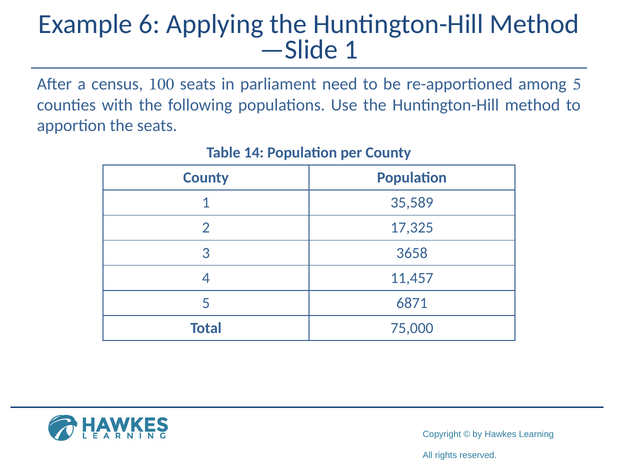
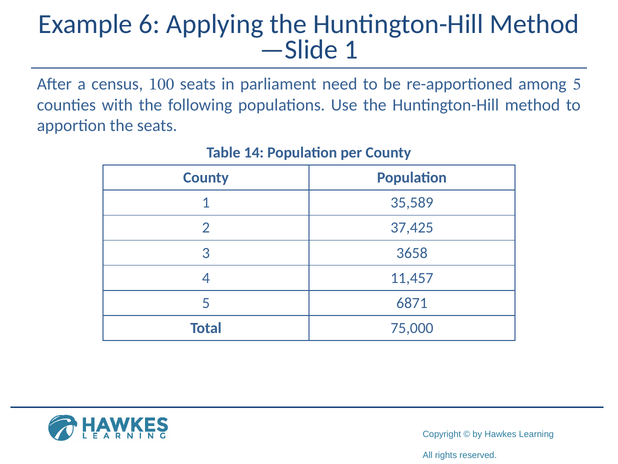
17,325: 17,325 -> 37,425 (412, 228)
